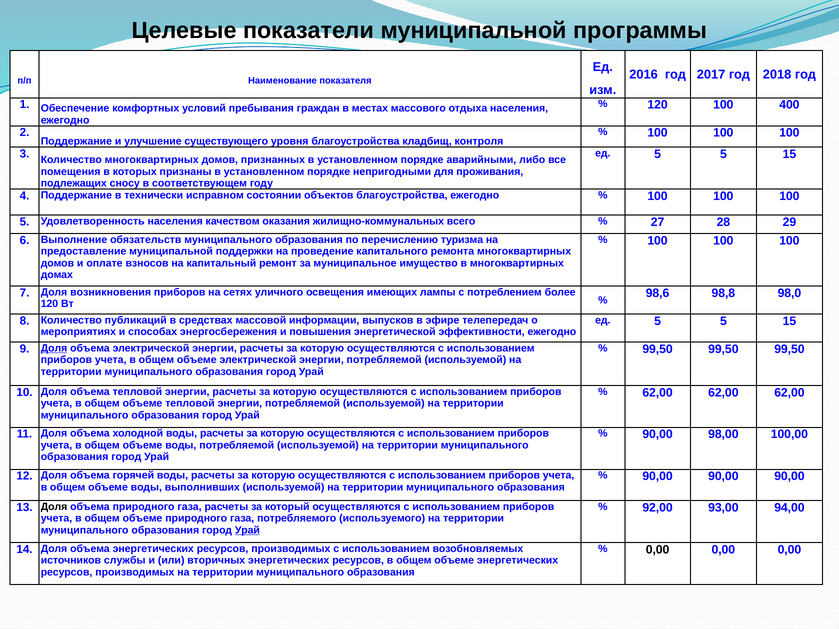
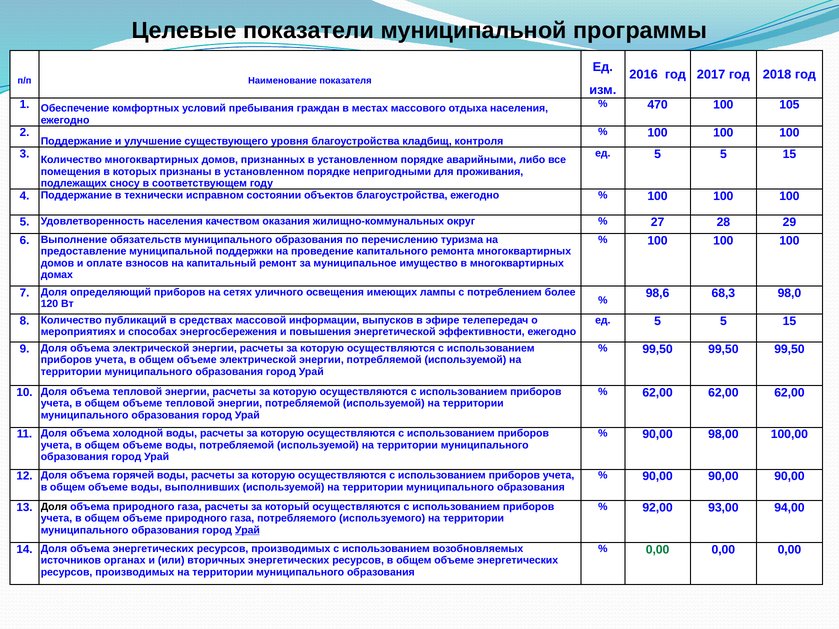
120: 120 -> 470 (658, 105)
400: 400 -> 105 (789, 105)
всего: всего -> округ (461, 221)
возникновения: возникновения -> определяющий (111, 292)
98,8: 98,8 -> 68,3 (723, 293)
Доля underline: present -> none (54, 348)
0,00 colour: black -> green (658, 550)
службы: службы -> органах (125, 561)
